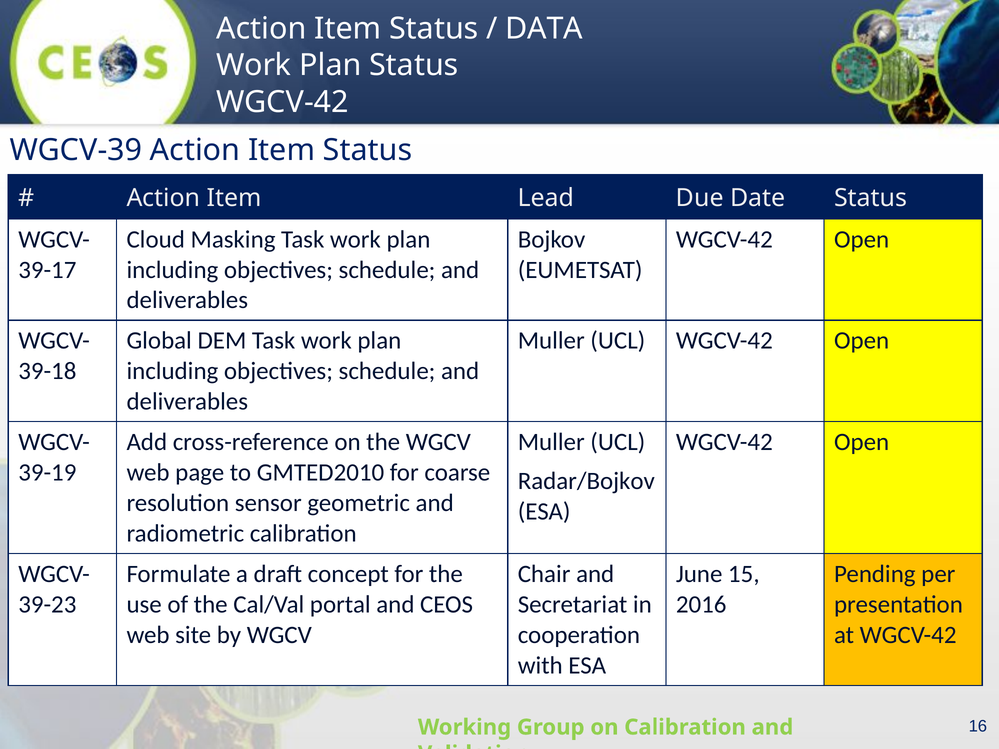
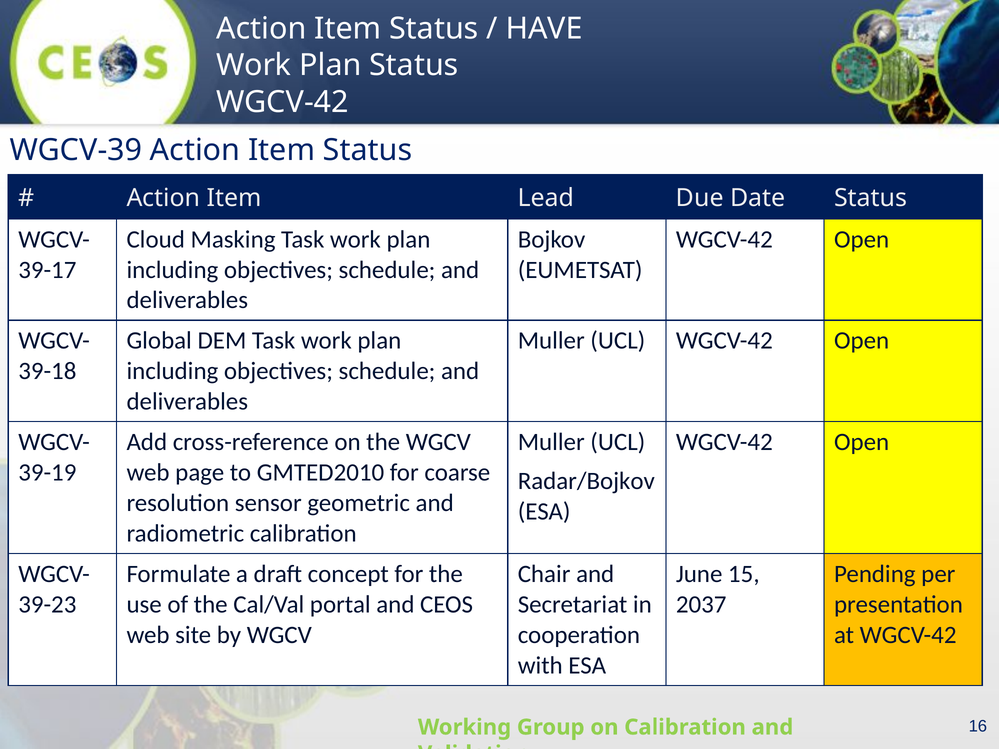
DATA: DATA -> HAVE (544, 29)
2016: 2016 -> 2037 (701, 605)
